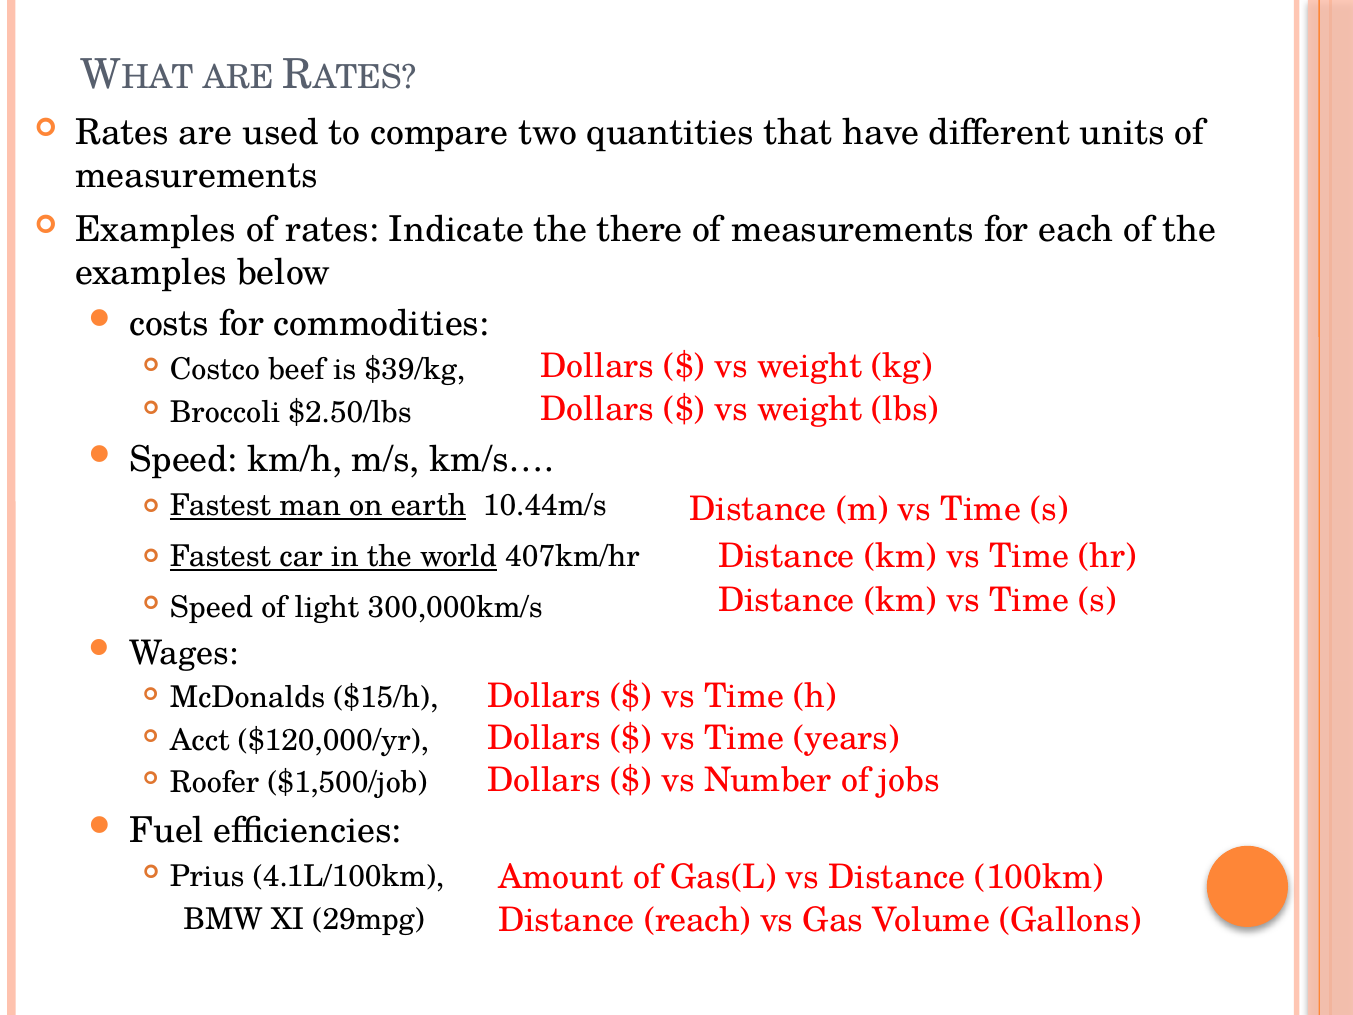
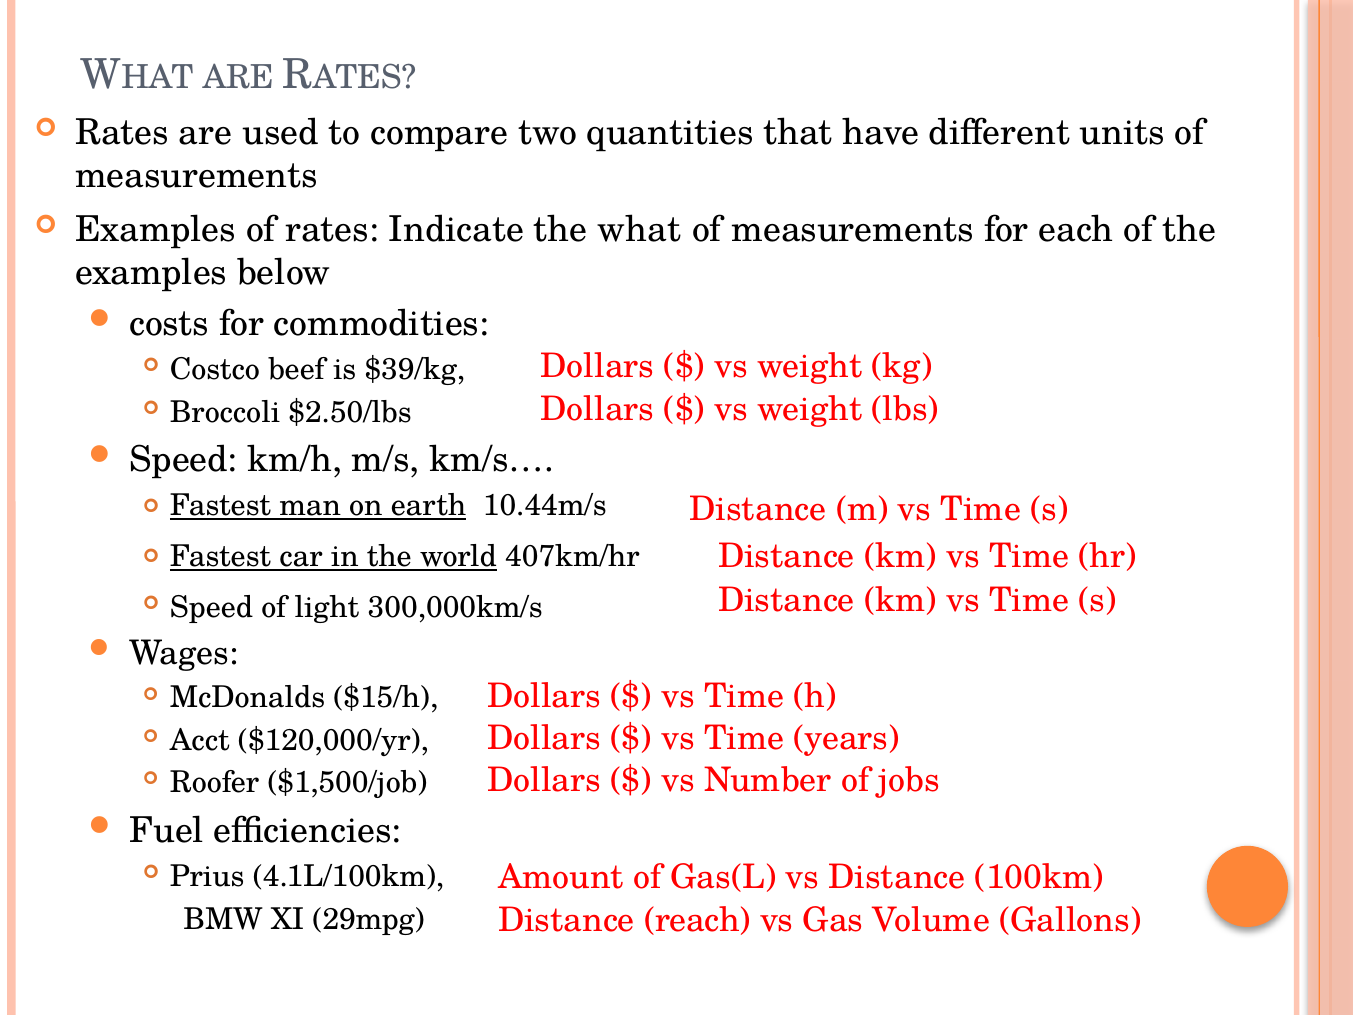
there: there -> what (639, 230)
